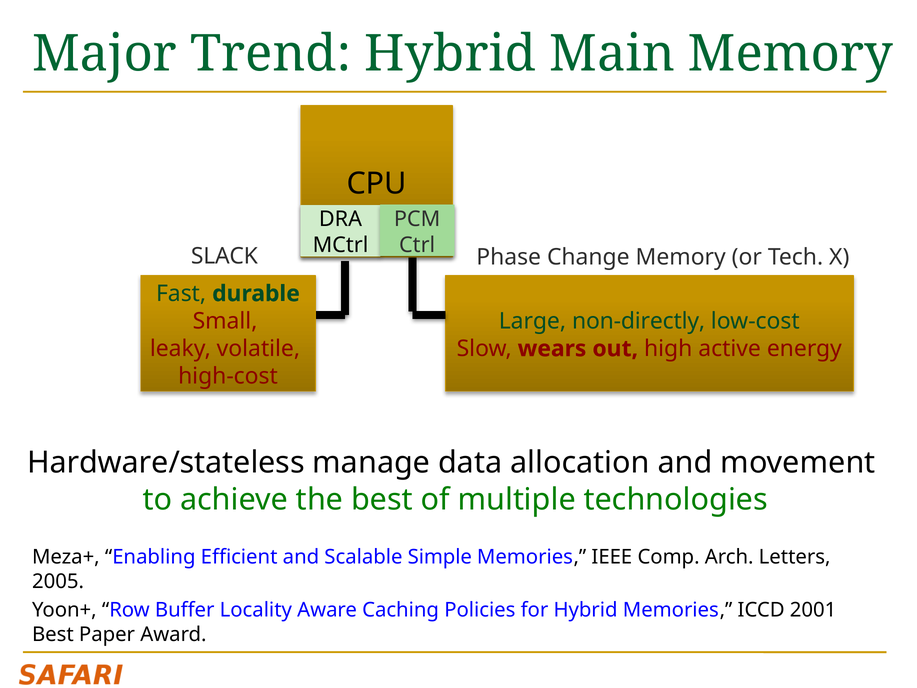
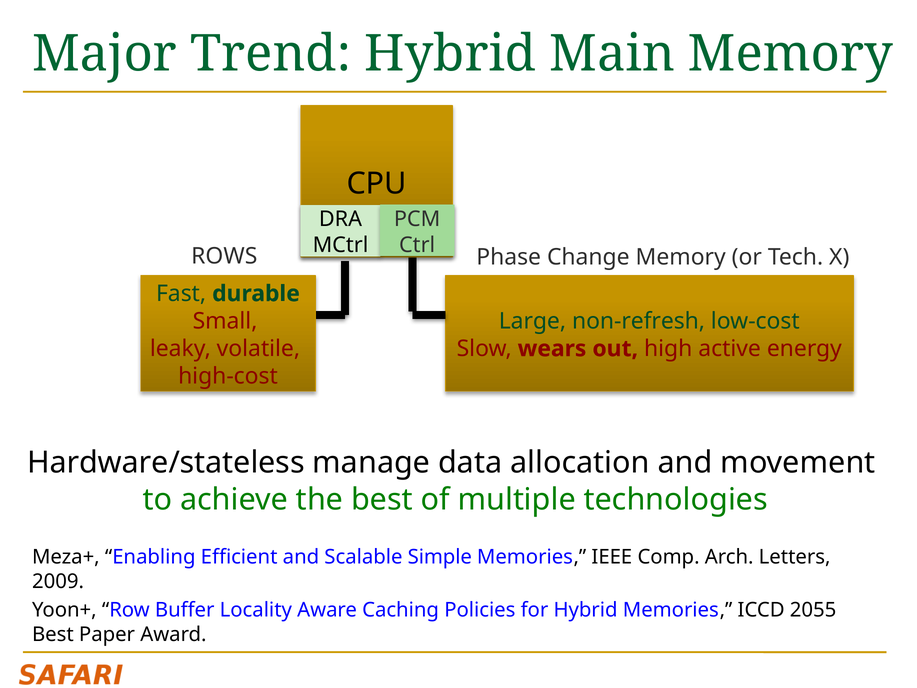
SLACK: SLACK -> ROWS (224, 256)
non-directly: non-directly -> non-refresh (638, 321)
2005: 2005 -> 2009 (58, 581)
2001: 2001 -> 2055 (813, 610)
